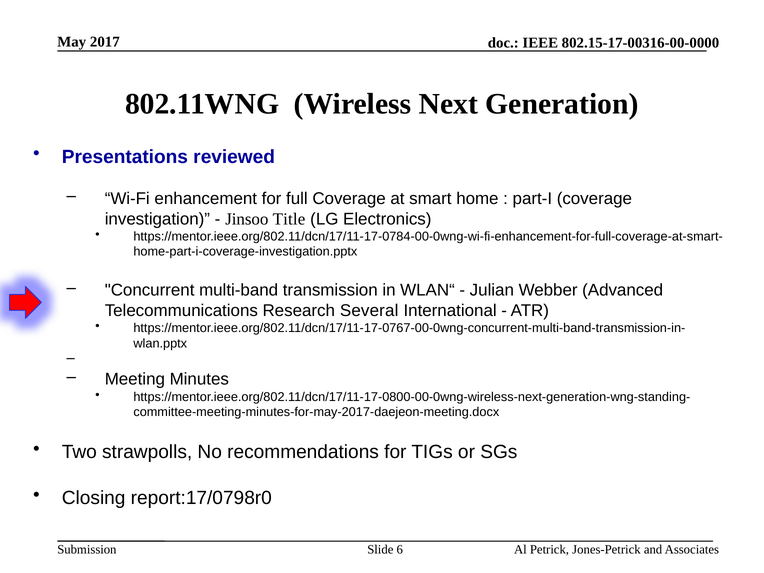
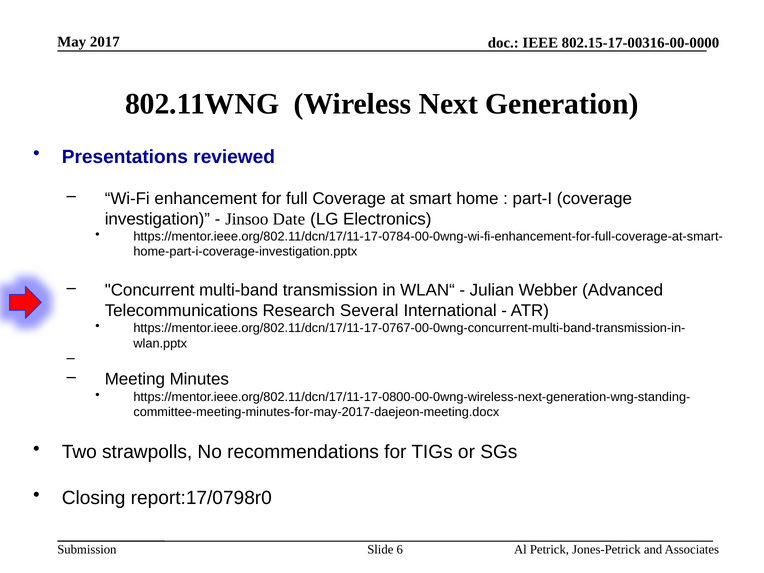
Title: Title -> Date (289, 219)
